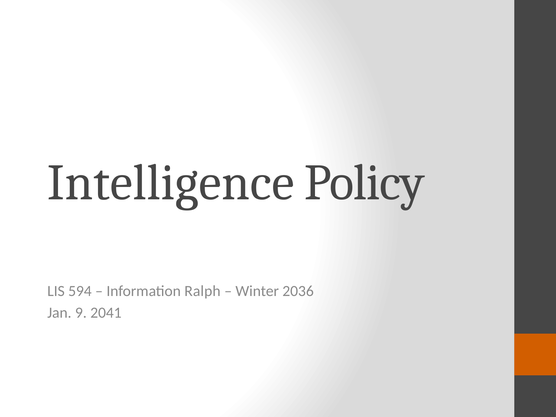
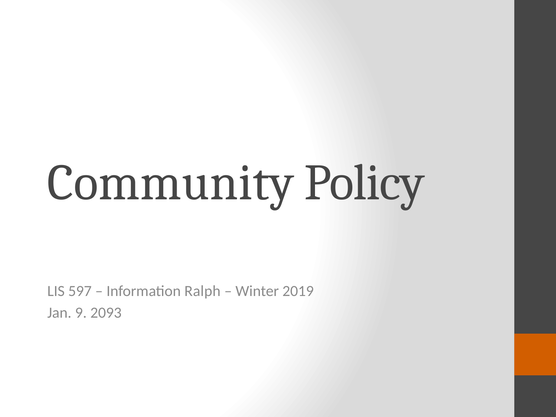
Intelligence: Intelligence -> Community (171, 183)
594: 594 -> 597 (80, 291)
2036: 2036 -> 2019 (298, 291)
2041: 2041 -> 2093 (106, 313)
